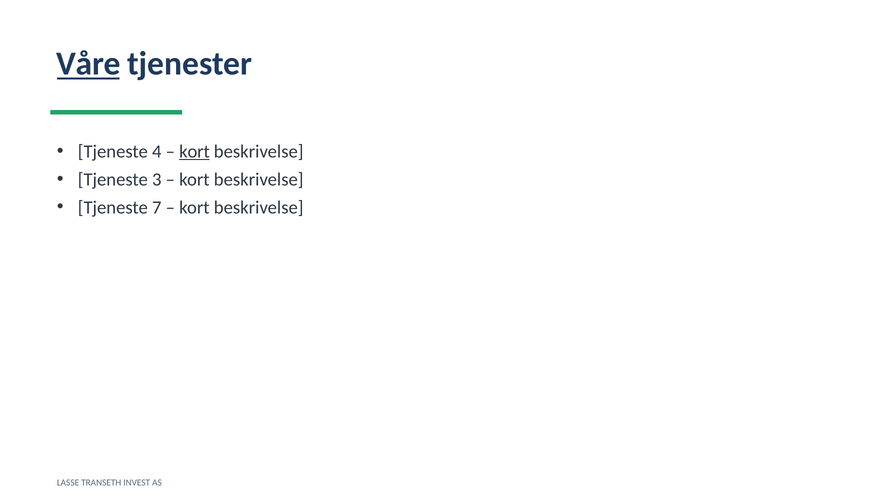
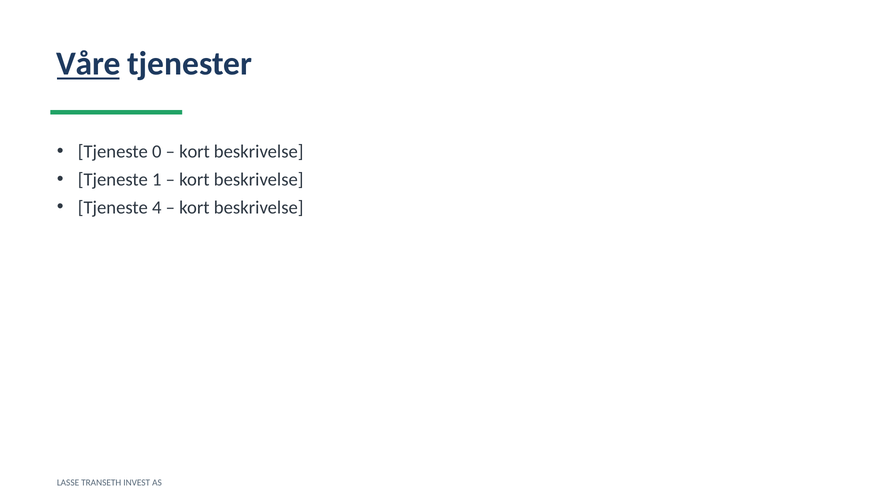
4: 4 -> 0 (157, 151)
kort underline: present -> none (194, 151)
3: 3 -> 1 (157, 179)
7: 7 -> 4 (157, 207)
